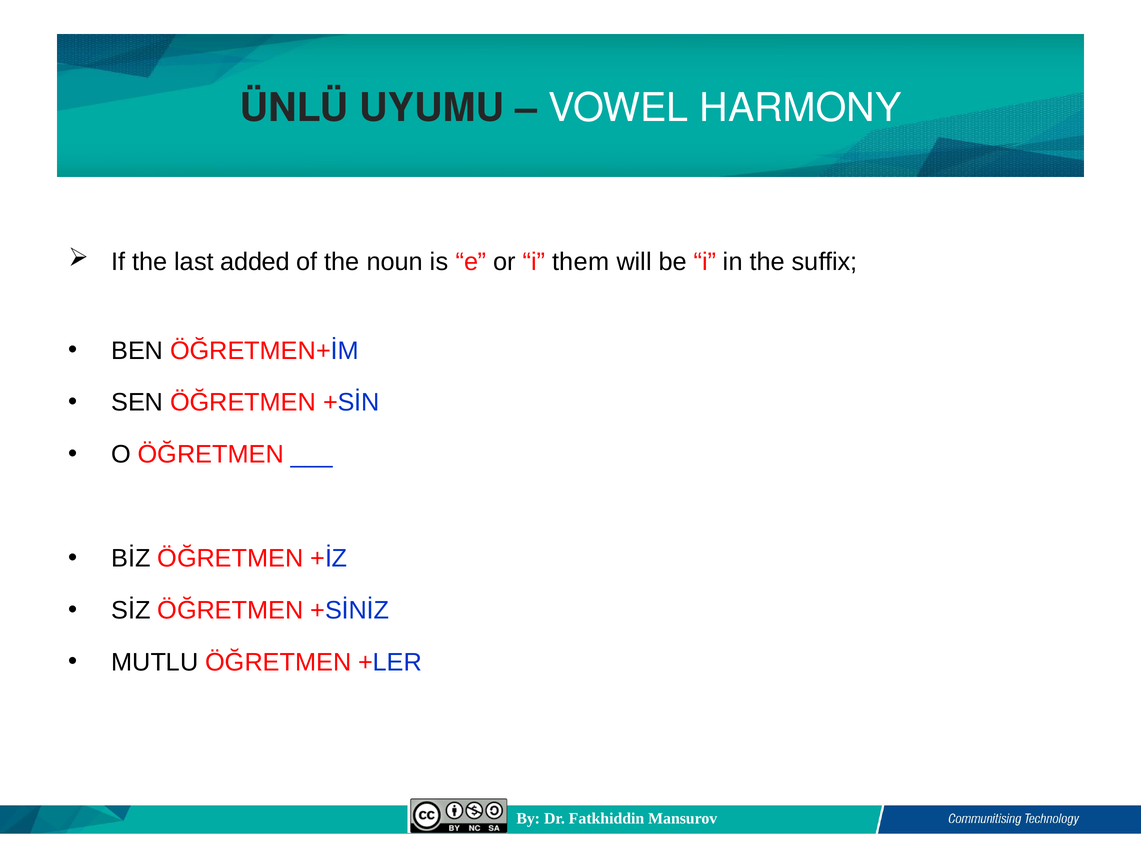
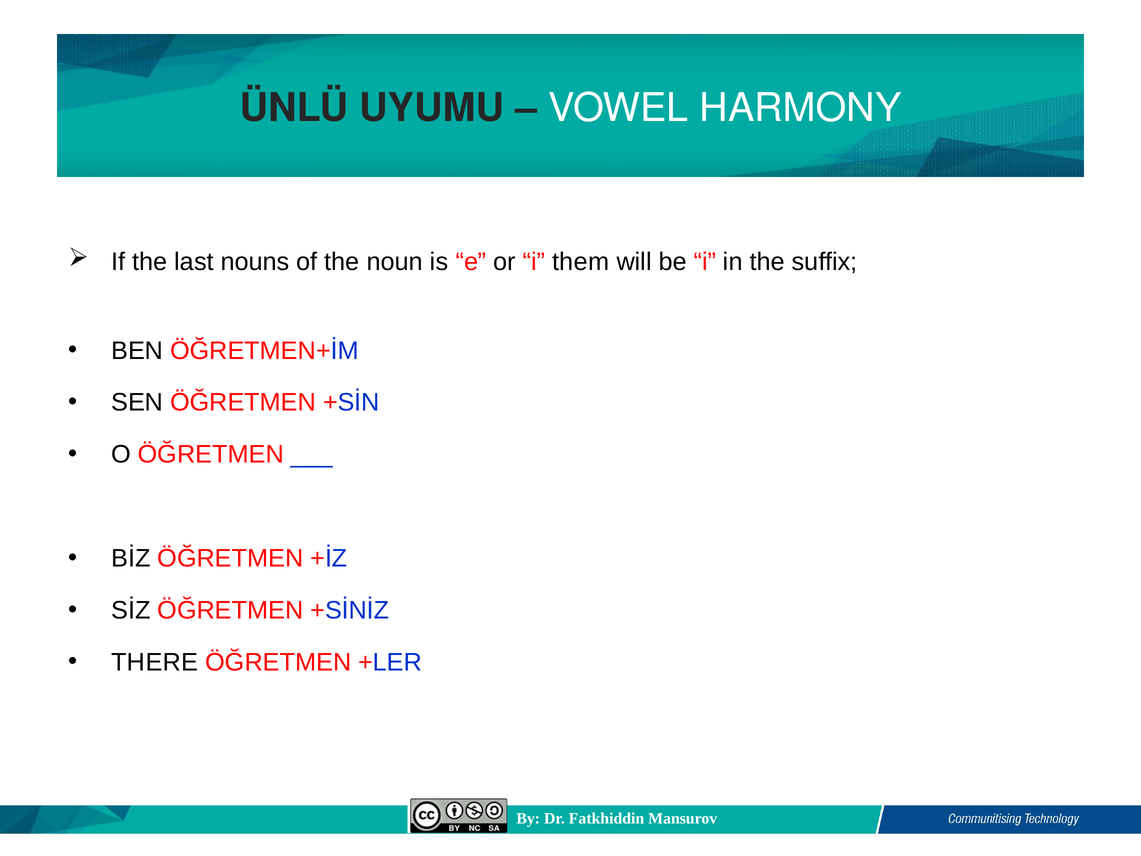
added: added -> nouns (255, 262)
MUTLU: MUTLU -> THERE (155, 662)
